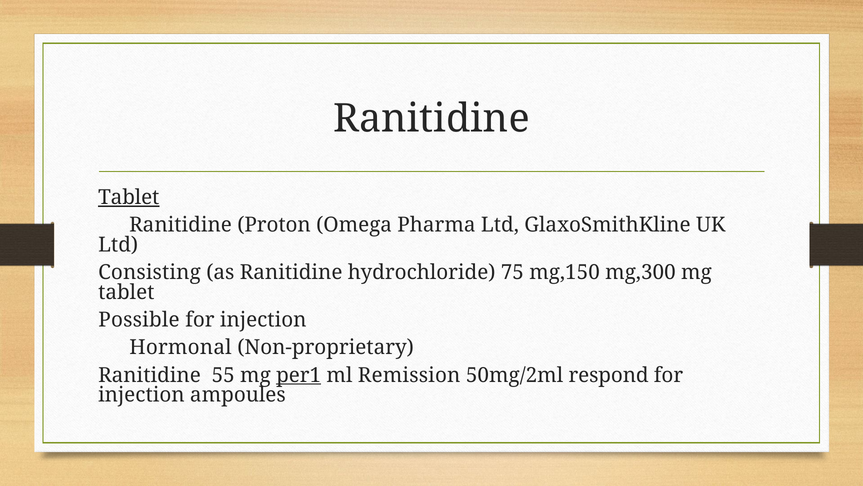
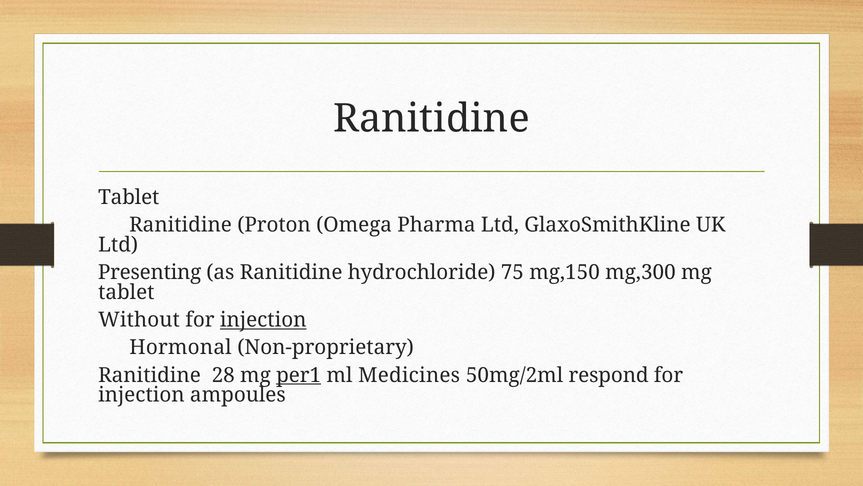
Tablet underline: present -> none (129, 197)
Consisting: Consisting -> Presenting (150, 272)
Possible: Possible -> Without (139, 320)
injection underline: none -> present (263, 320)
55: 55 -> 28 (223, 375)
Remission: Remission -> Medicines (409, 375)
